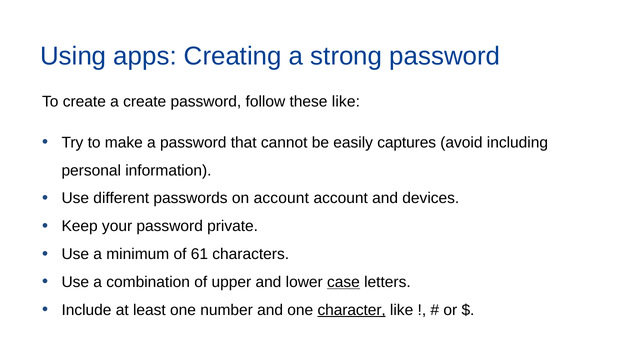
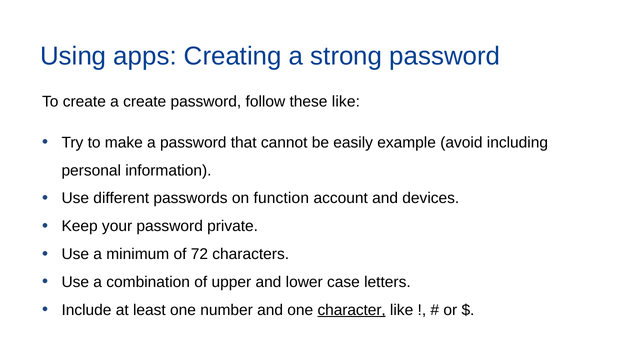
captures: captures -> example (407, 143)
on account: account -> function (281, 199)
61: 61 -> 72 (199, 254)
case underline: present -> none (343, 282)
